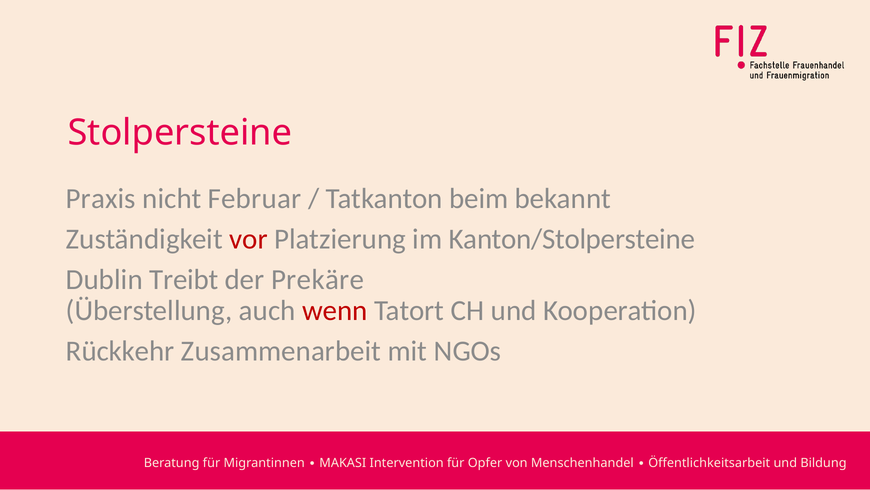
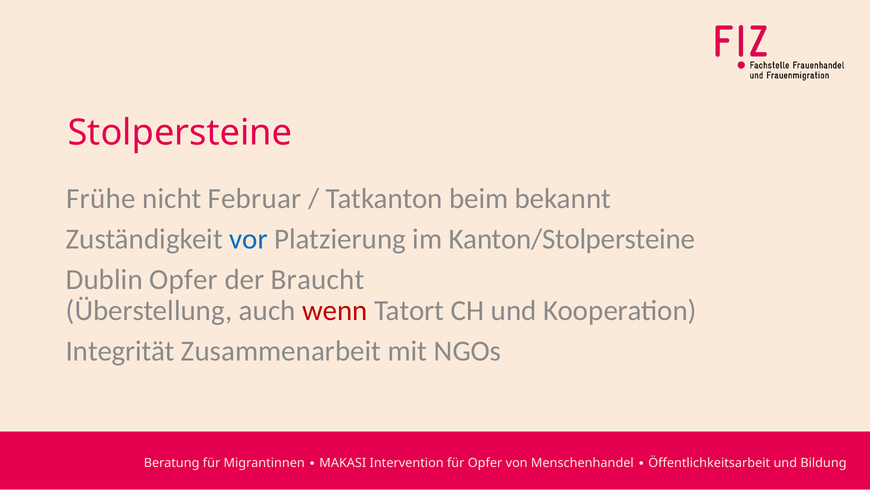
Praxis: Praxis -> Frühe (101, 198)
vor colour: red -> blue (249, 239)
Dublin Treibt: Treibt -> Opfer (184, 279)
Prekäre: Prekäre -> Braucht (318, 279)
Rückkehr: Rückkehr -> Integrität (120, 351)
